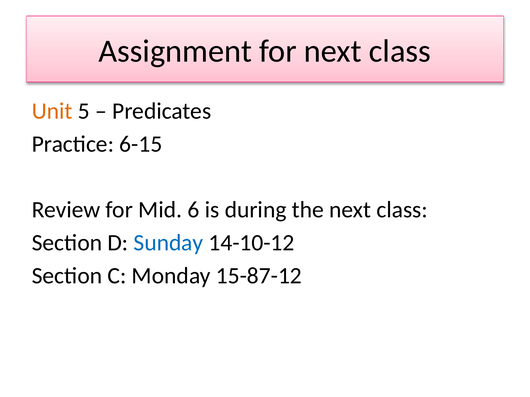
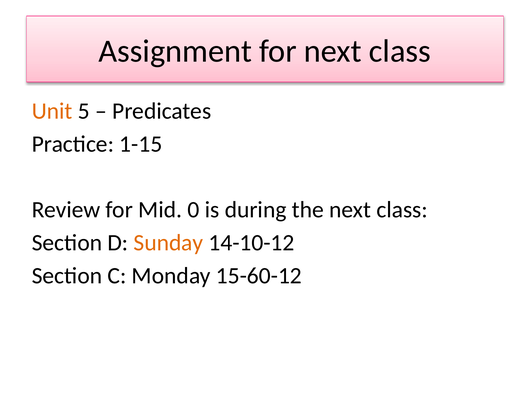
6-15: 6-15 -> 1-15 (141, 144)
6: 6 -> 0 (193, 210)
Sunday colour: blue -> orange (168, 243)
15-87-12: 15-87-12 -> 15-60-12 (259, 276)
